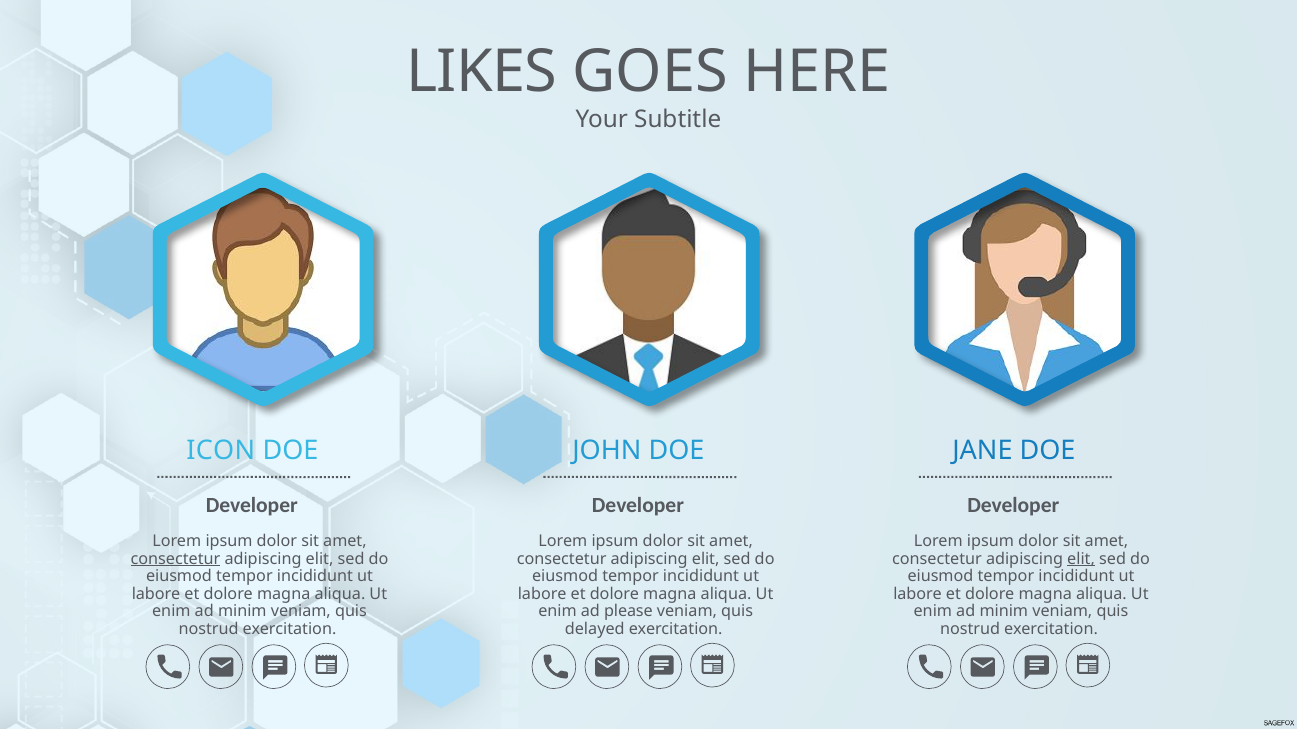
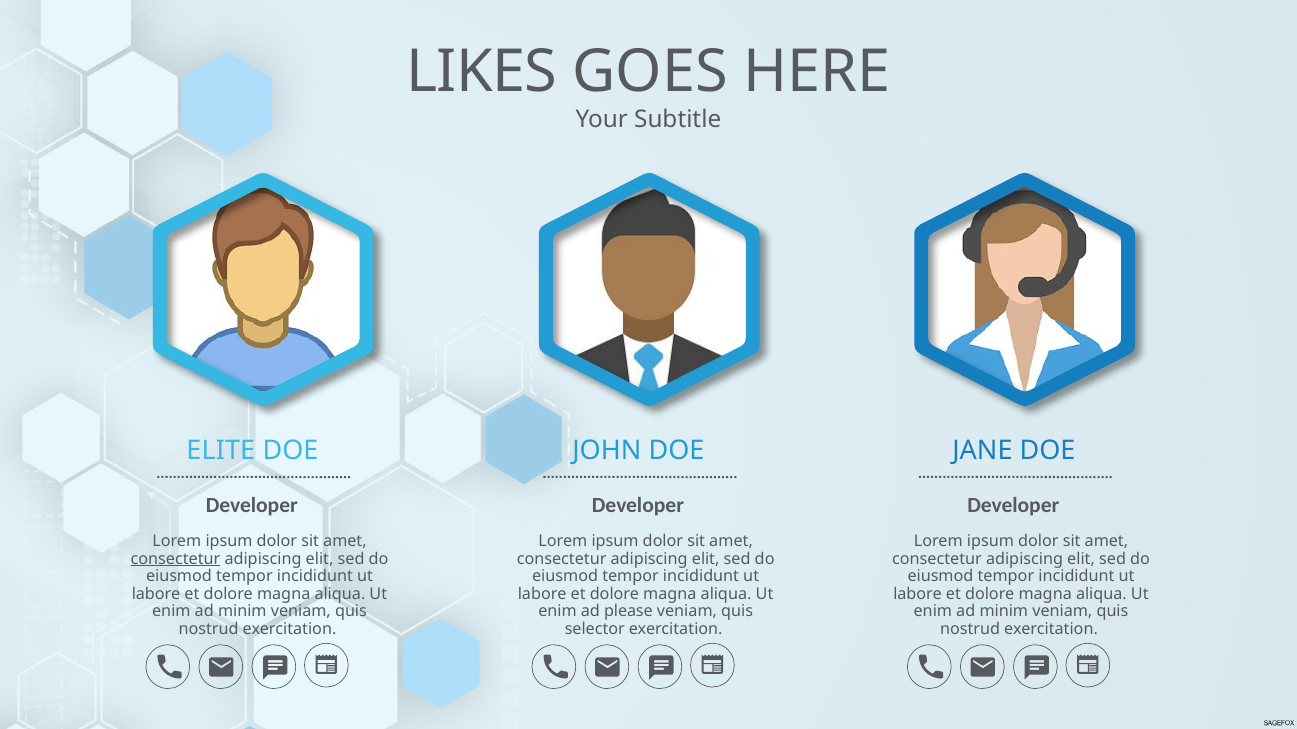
ICON: ICON -> ELITE (221, 451)
elit underline: present -> none (1081, 559)
delayed: delayed -> selector (595, 629)
